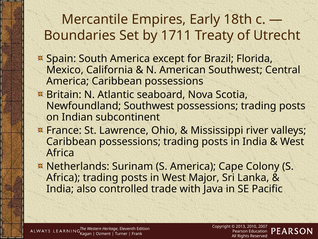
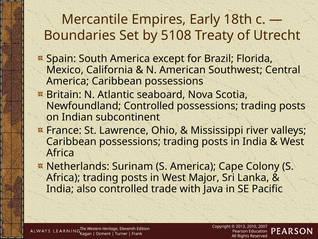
1711: 1711 -> 5108 (176, 35)
Newfoundland Southwest: Southwest -> Controlled (149, 106)
